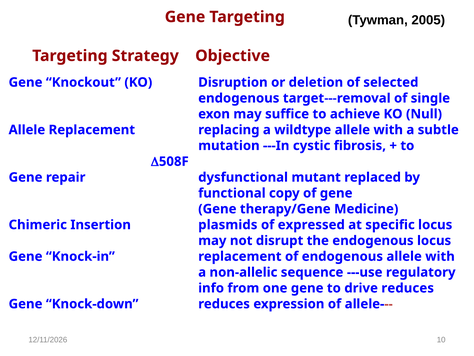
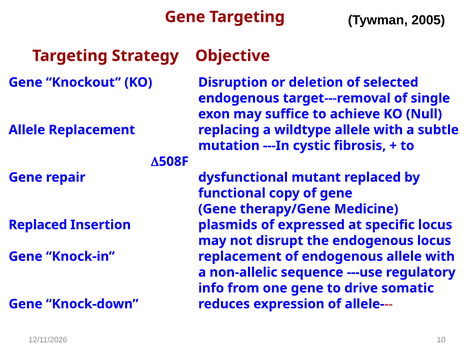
Chimeric: Chimeric -> Replaced (38, 224)
drive reduces: reduces -> somatic (408, 288)
